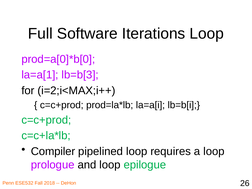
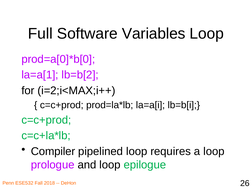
Iterations: Iterations -> Variables (154, 34)
lb=b[3: lb=b[3 -> lb=b[2 (80, 75)
